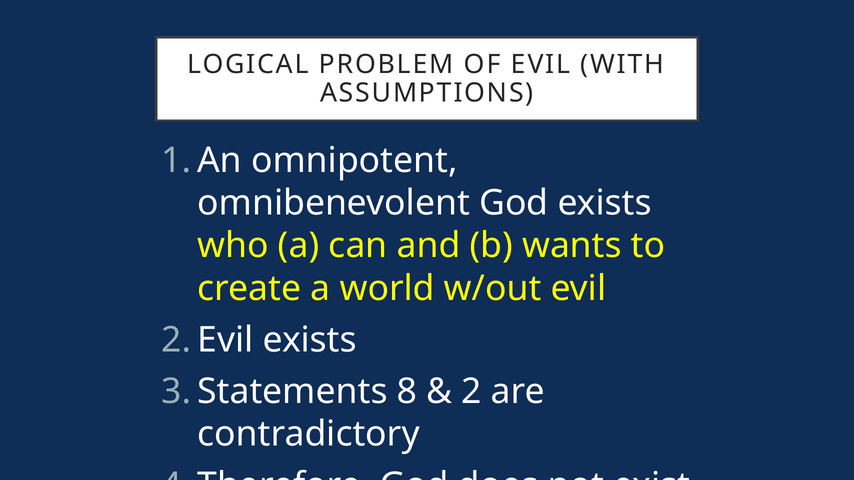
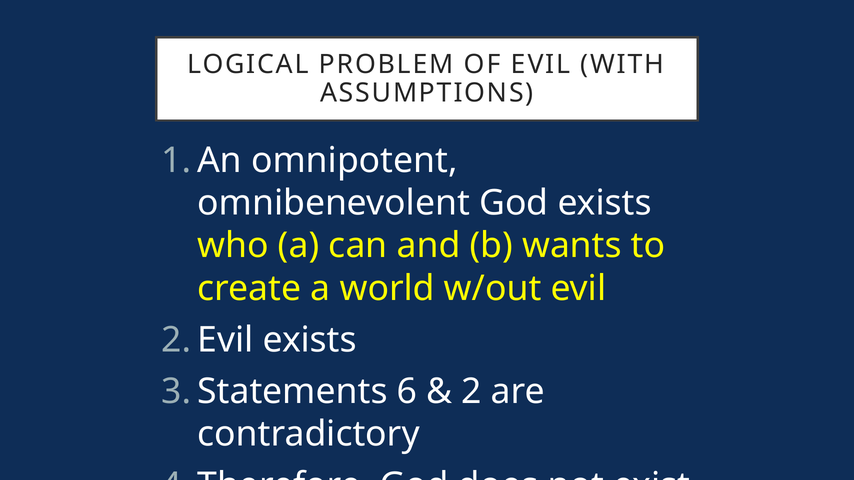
8: 8 -> 6 (407, 392)
